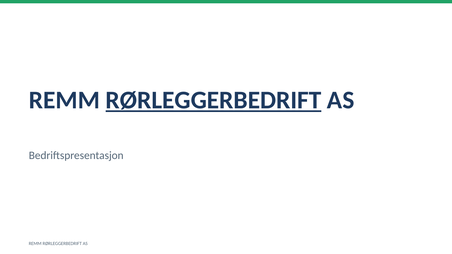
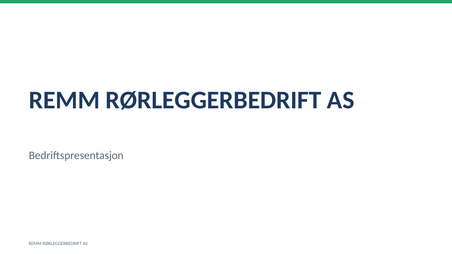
RØRLEGGERBEDRIFT underline: present -> none (213, 100)
